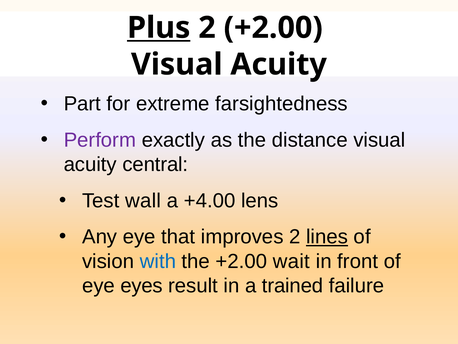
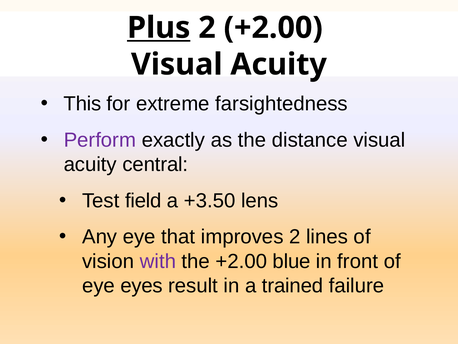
Part: Part -> This (82, 104)
wall: wall -> field (143, 200)
+4.00: +4.00 -> +3.50 (210, 200)
lines underline: present -> none (327, 237)
with colour: blue -> purple (158, 261)
wait: wait -> blue (292, 261)
